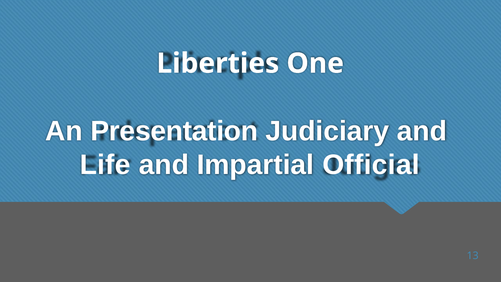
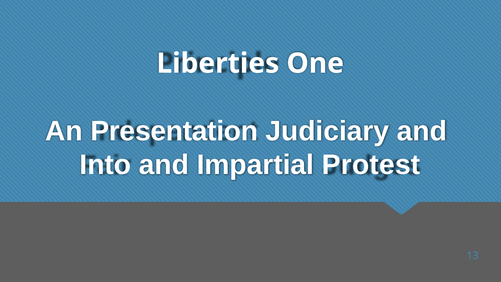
Life: Life -> Into (105, 165)
Official: Official -> Protest (371, 165)
